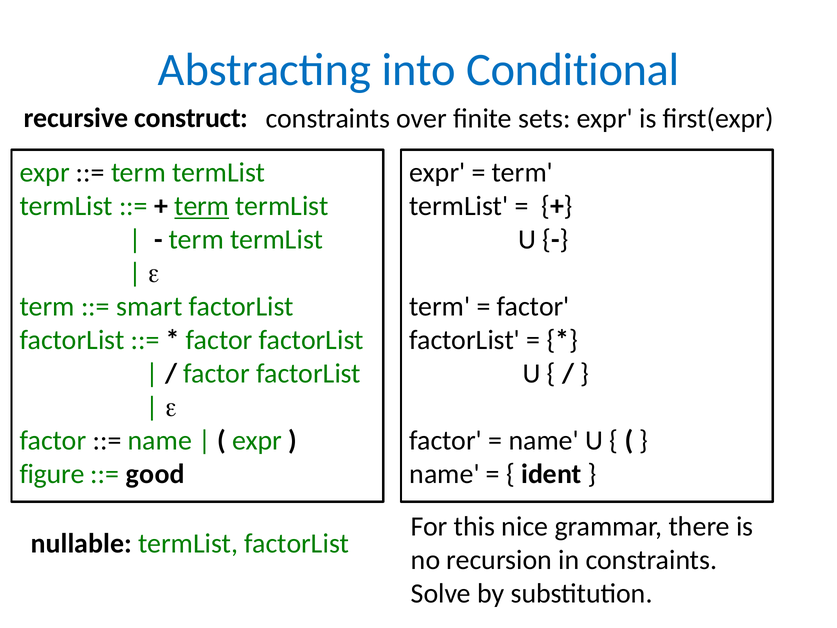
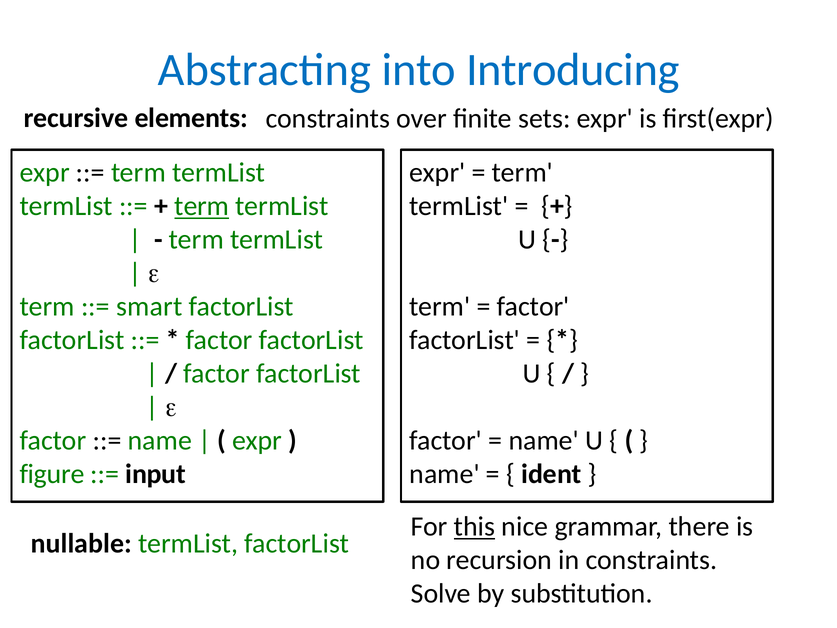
Conditional: Conditional -> Introducing (573, 70)
construct: construct -> elements (191, 118)
good: good -> input (156, 474)
this underline: none -> present (475, 526)
